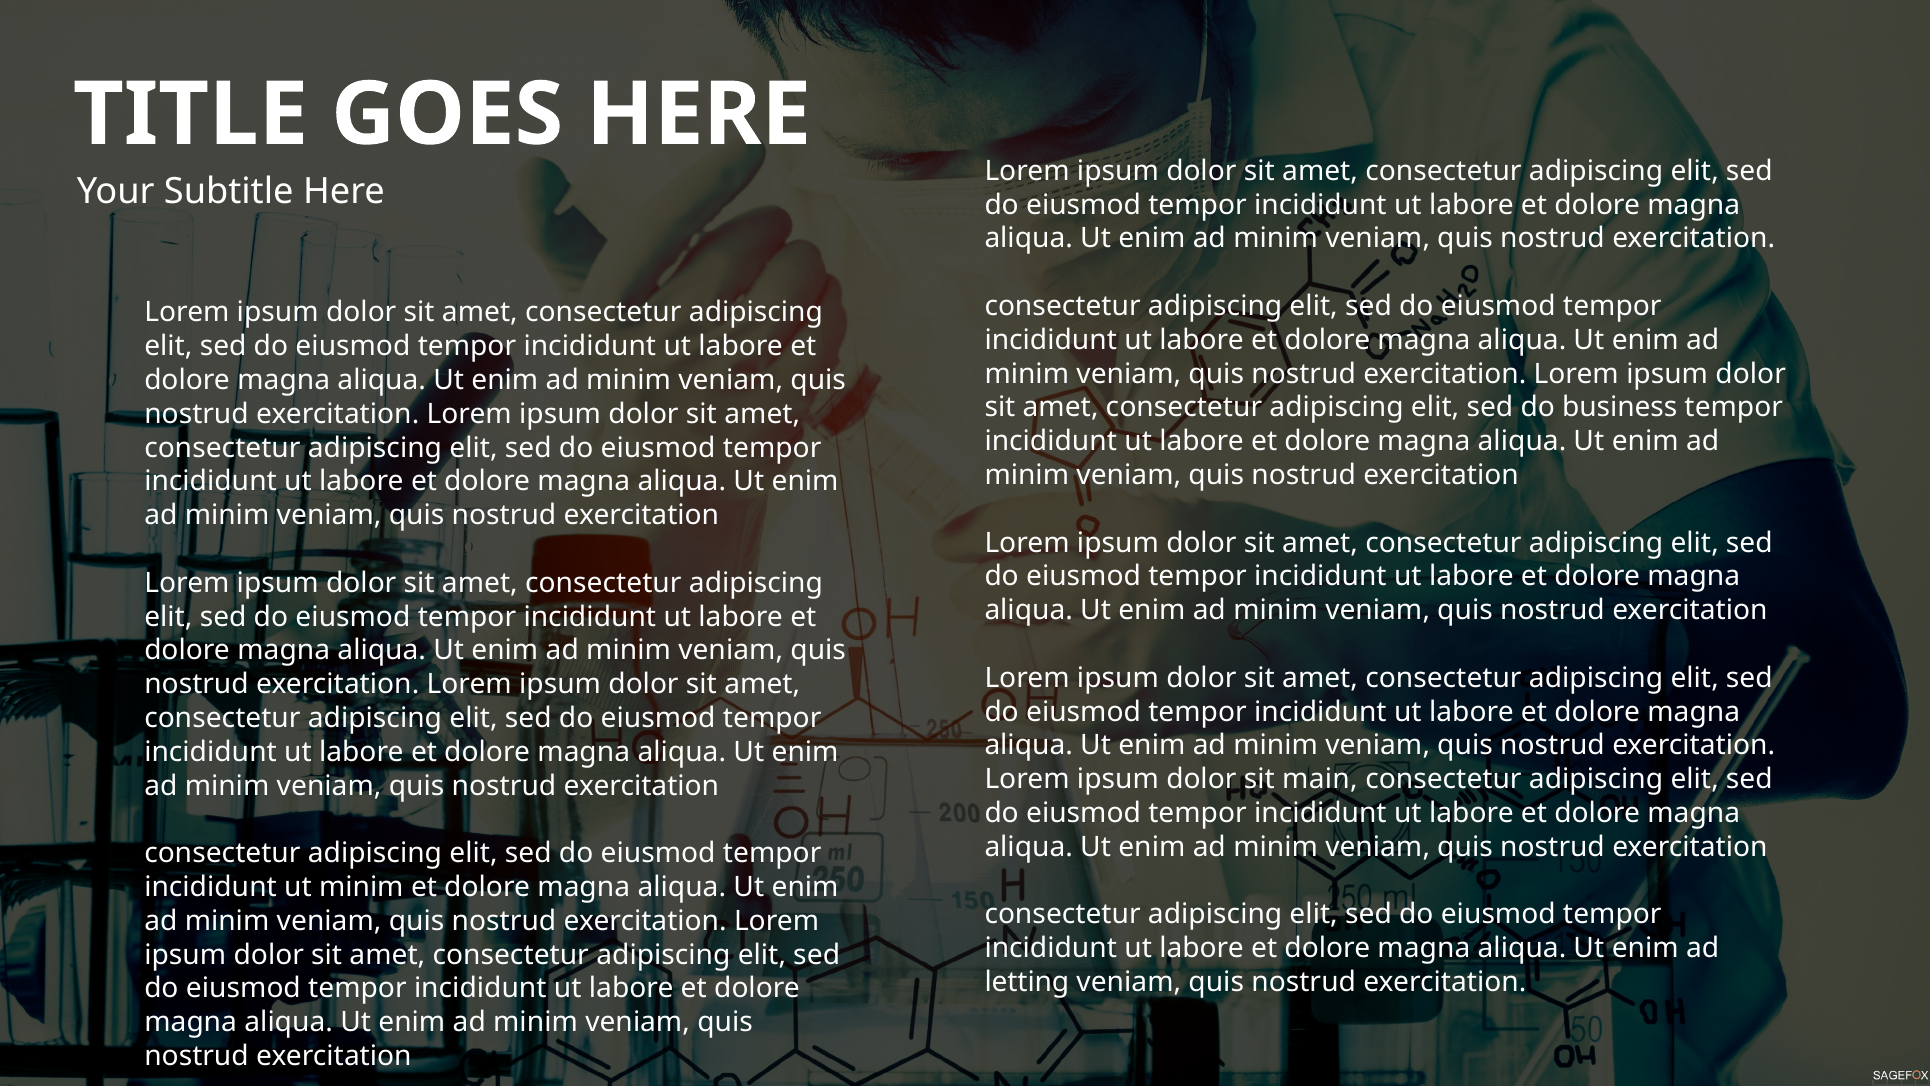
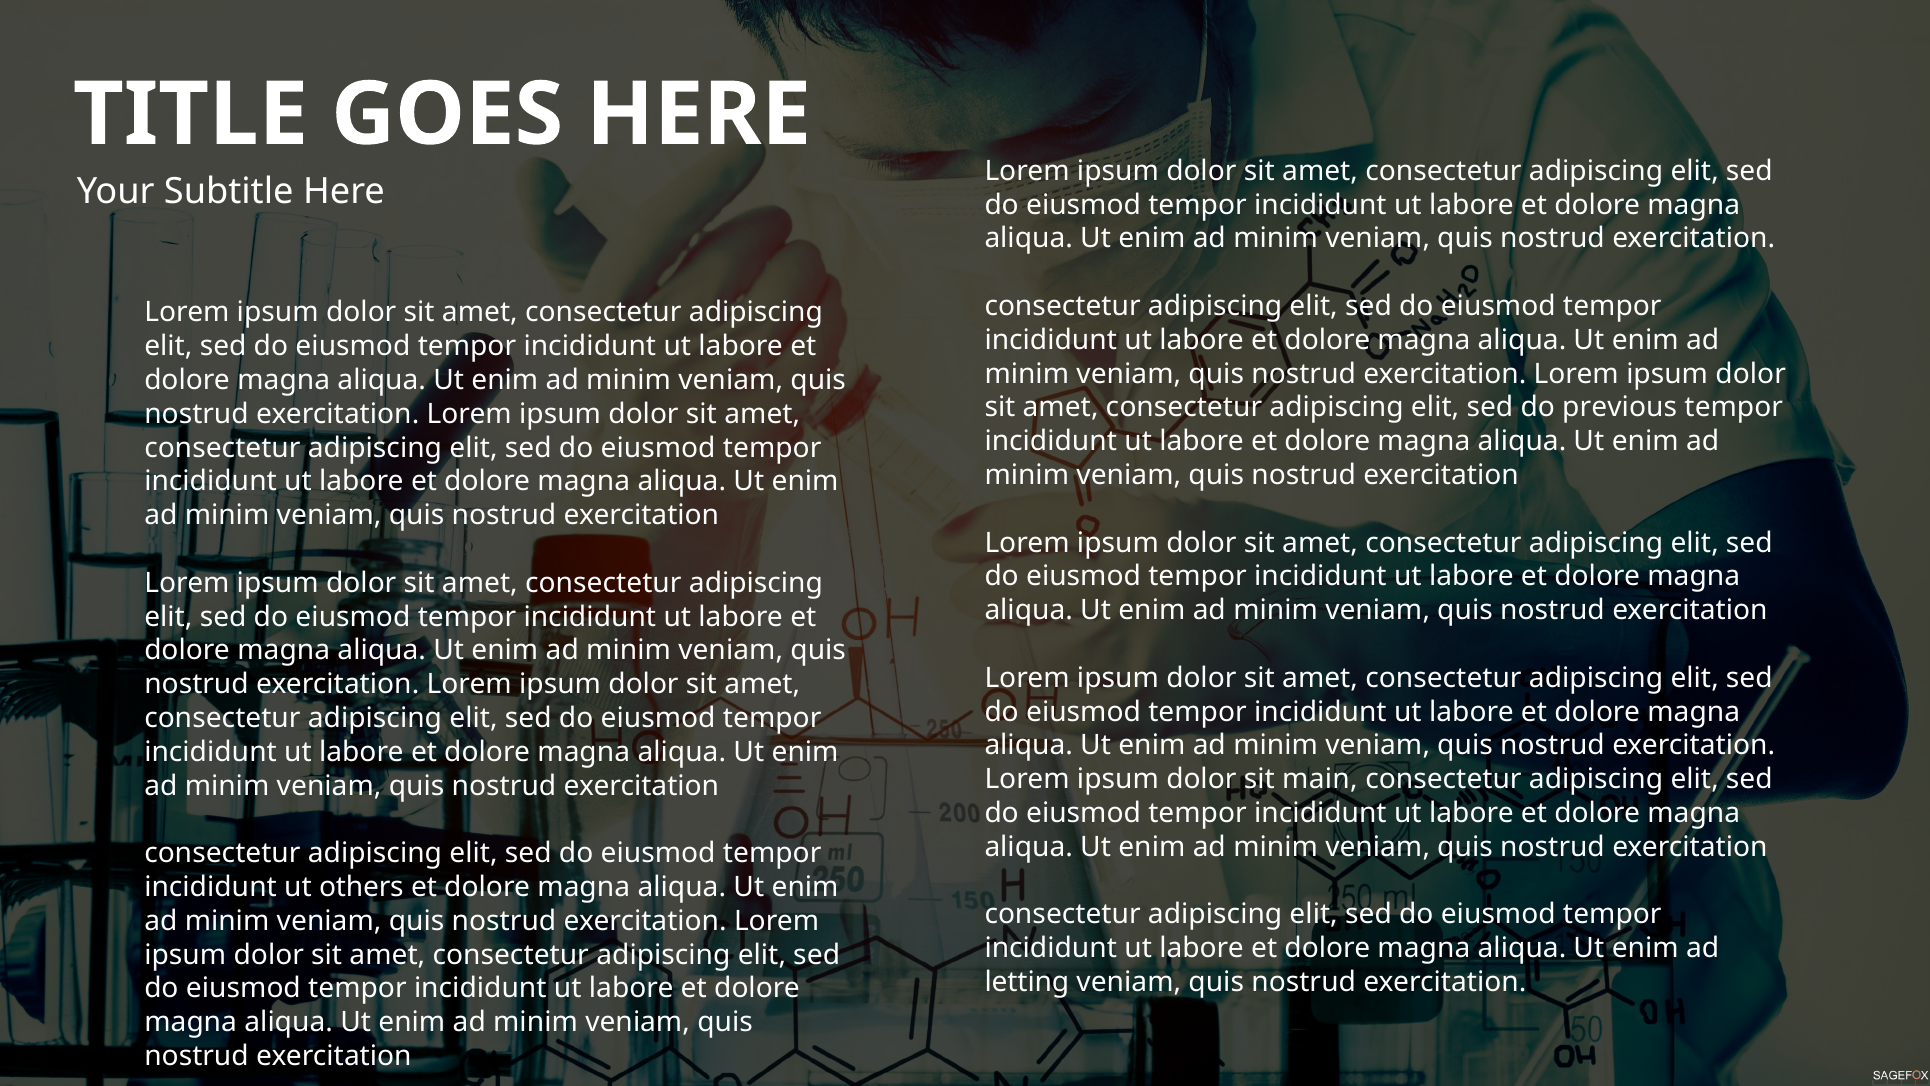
business: business -> previous (1620, 407)
ut minim: minim -> others (361, 887)
